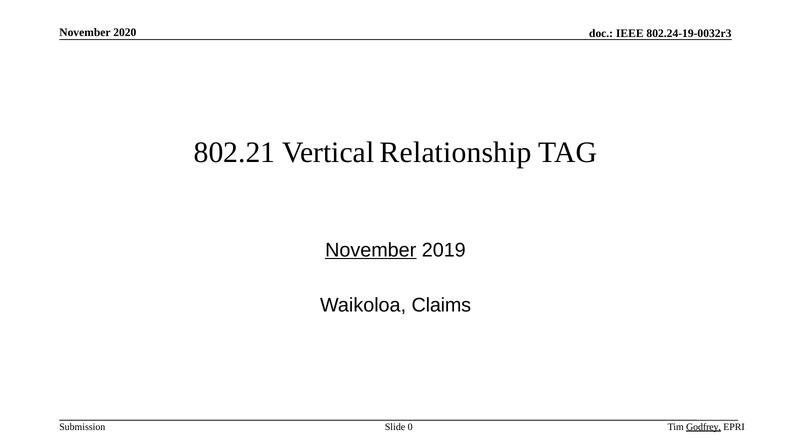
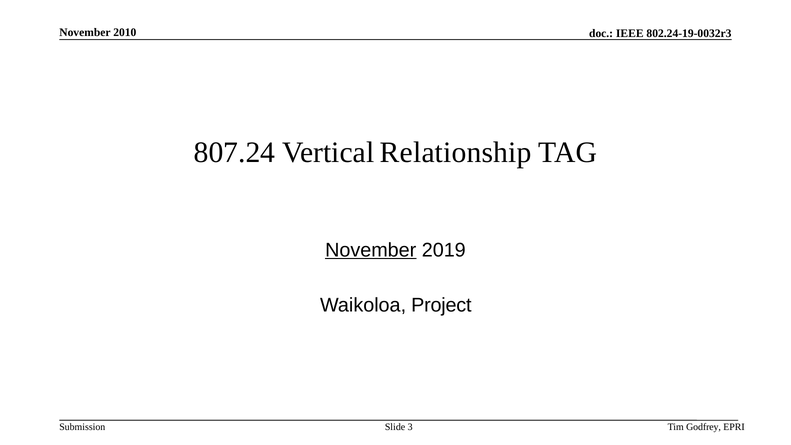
2020: 2020 -> 2010 (125, 33)
802.21: 802.21 -> 807.24 (235, 152)
Claims: Claims -> Project (441, 305)
0: 0 -> 3 (410, 427)
Godfrey underline: present -> none (704, 427)
